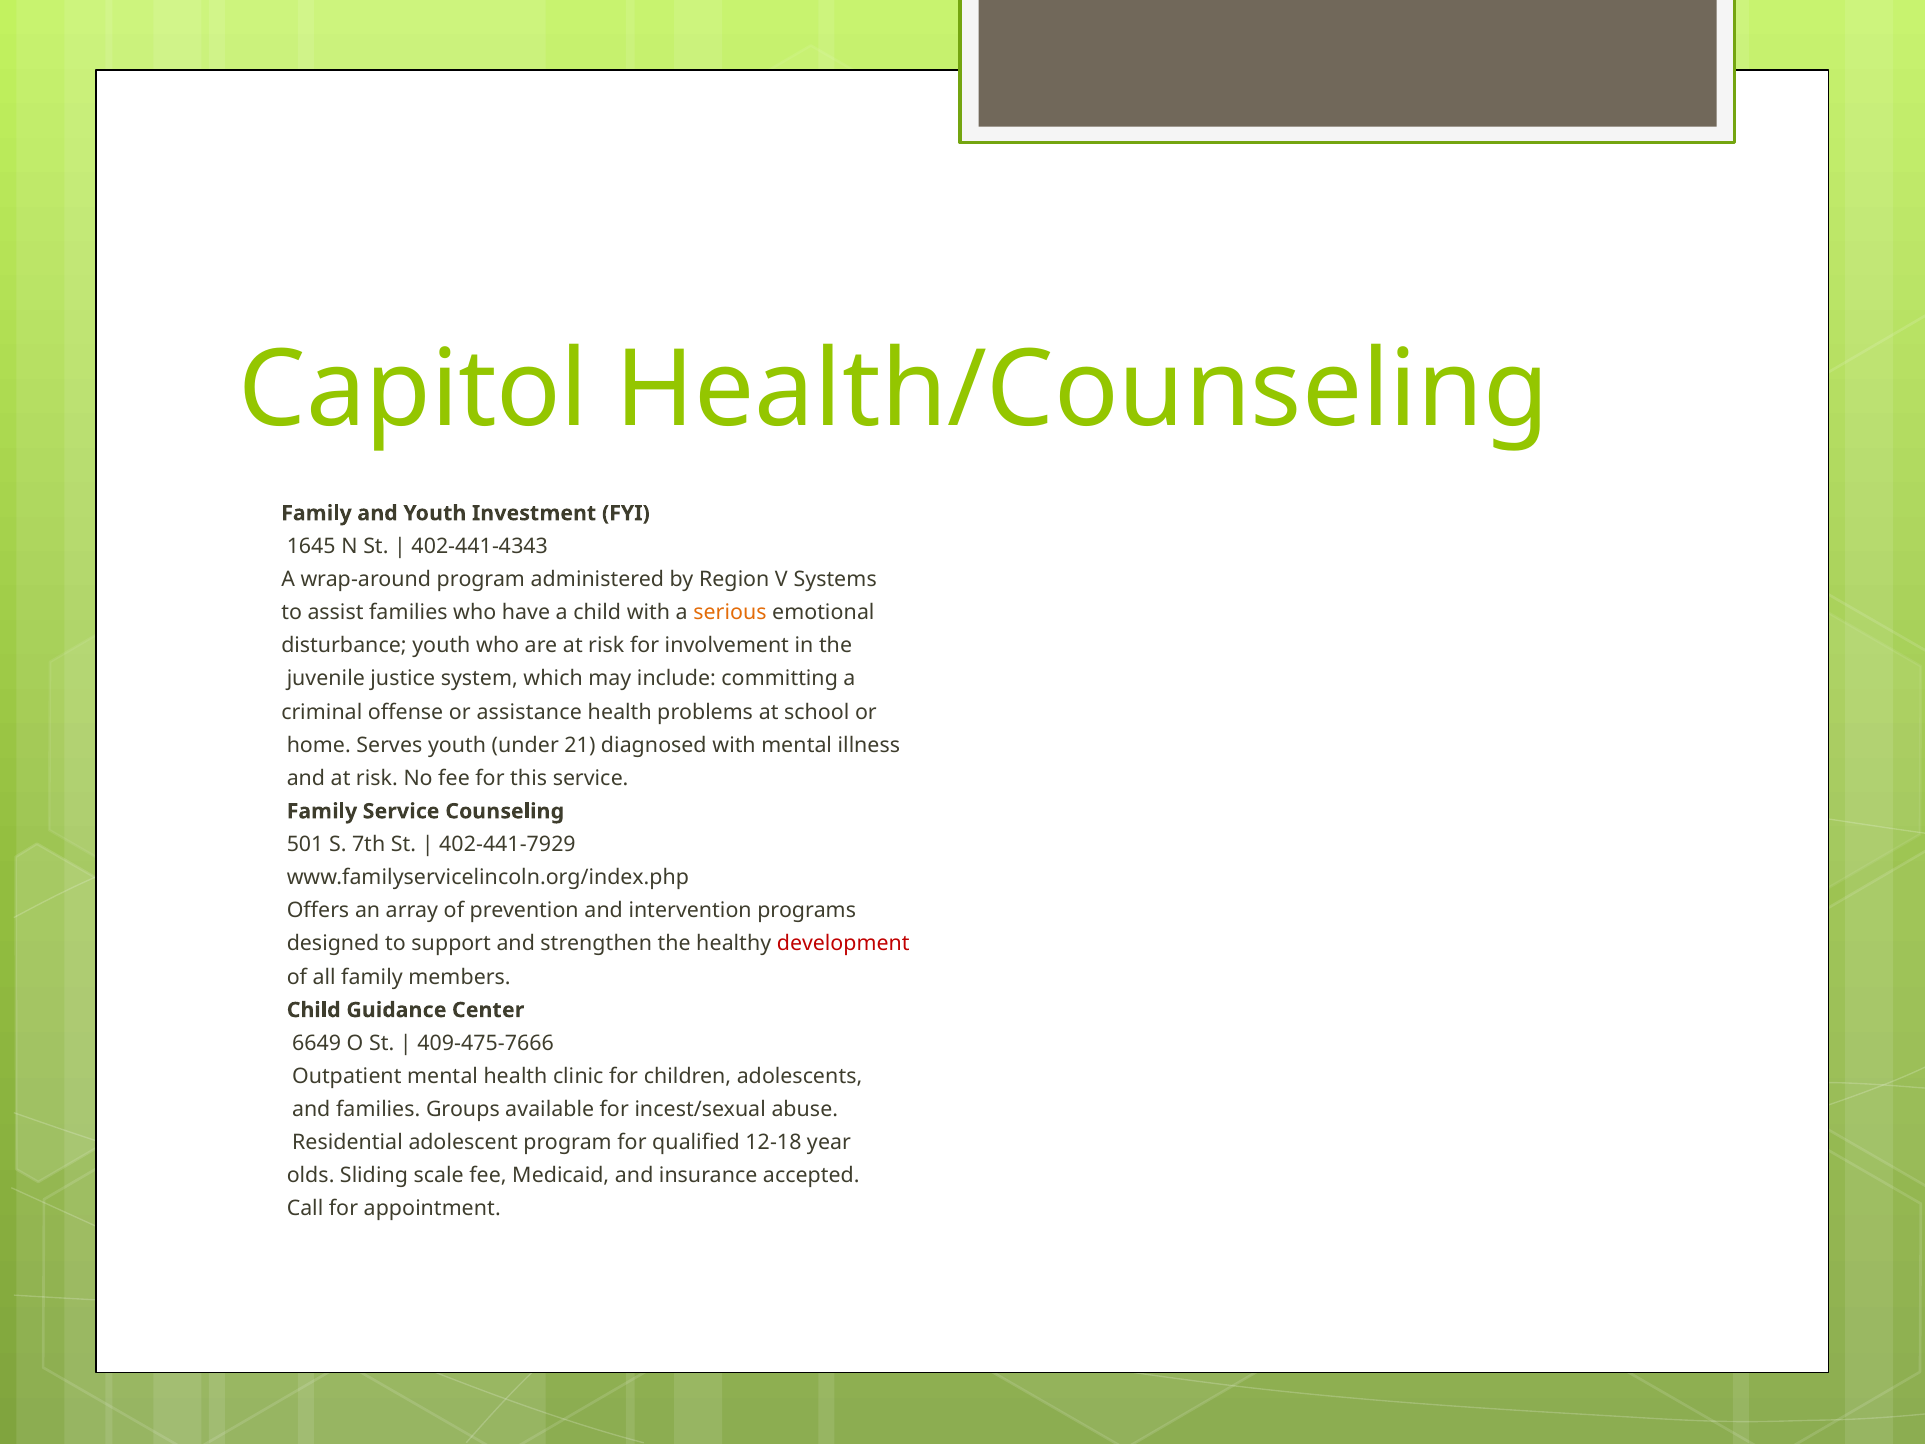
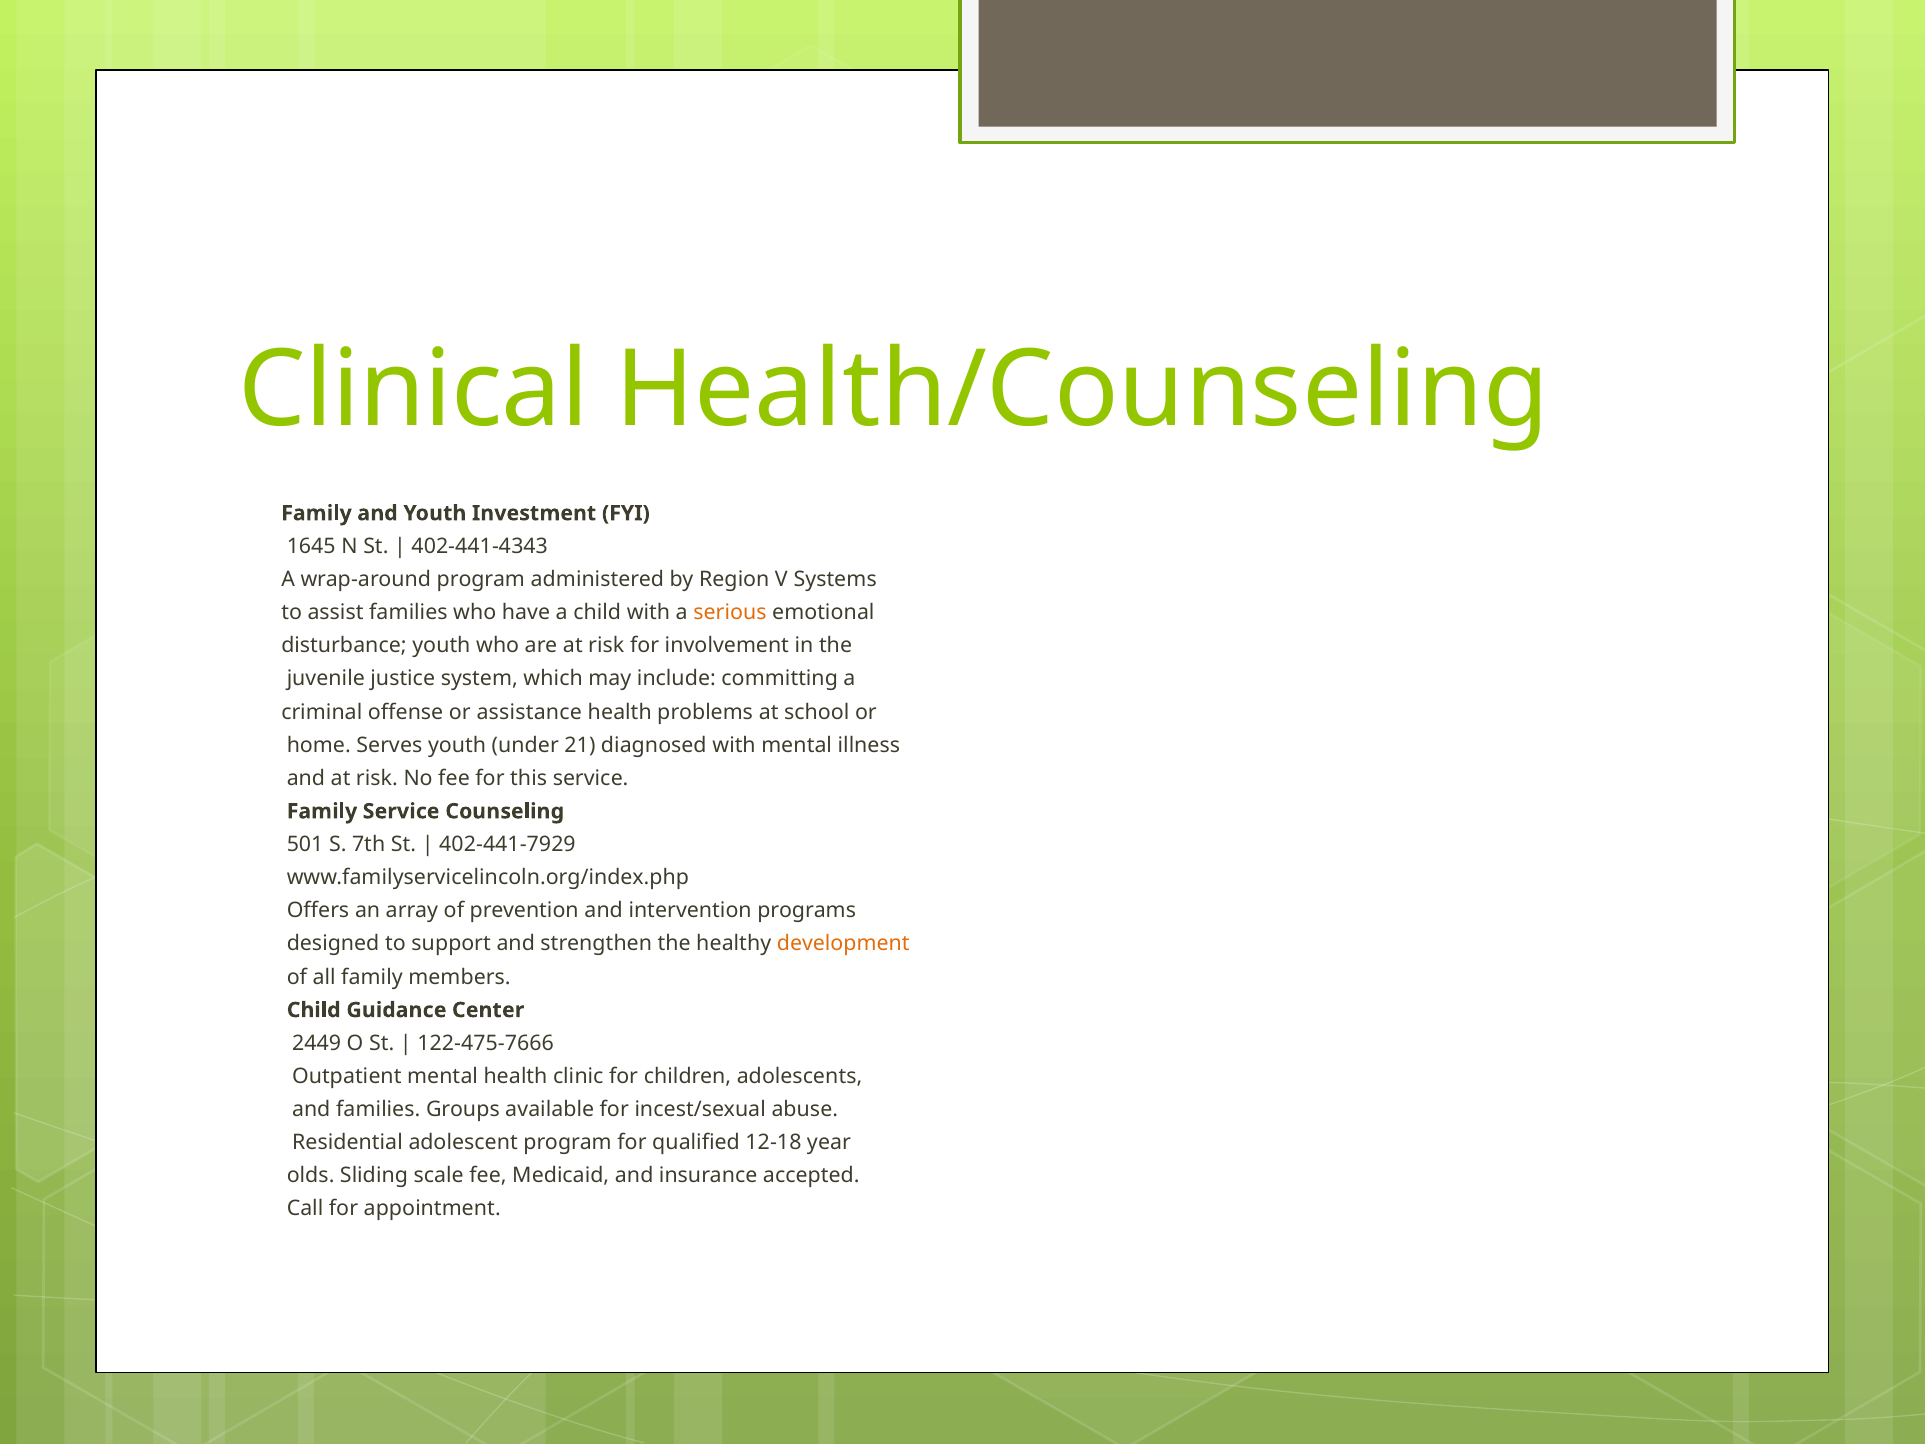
Capitol: Capitol -> Clinical (414, 391)
development colour: red -> orange (843, 944)
6649: 6649 -> 2449 (317, 1043)
409‐475‐7666: 409‐475‐7666 -> 122‐475‐7666 (486, 1043)
